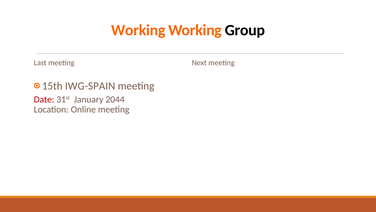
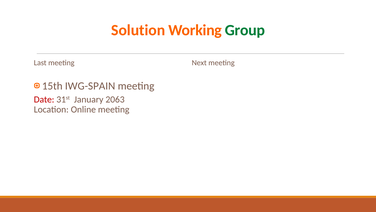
Working: Working -> Solution (138, 30)
Group colour: black -> green (245, 30)
2044: 2044 -> 2063 (115, 99)
